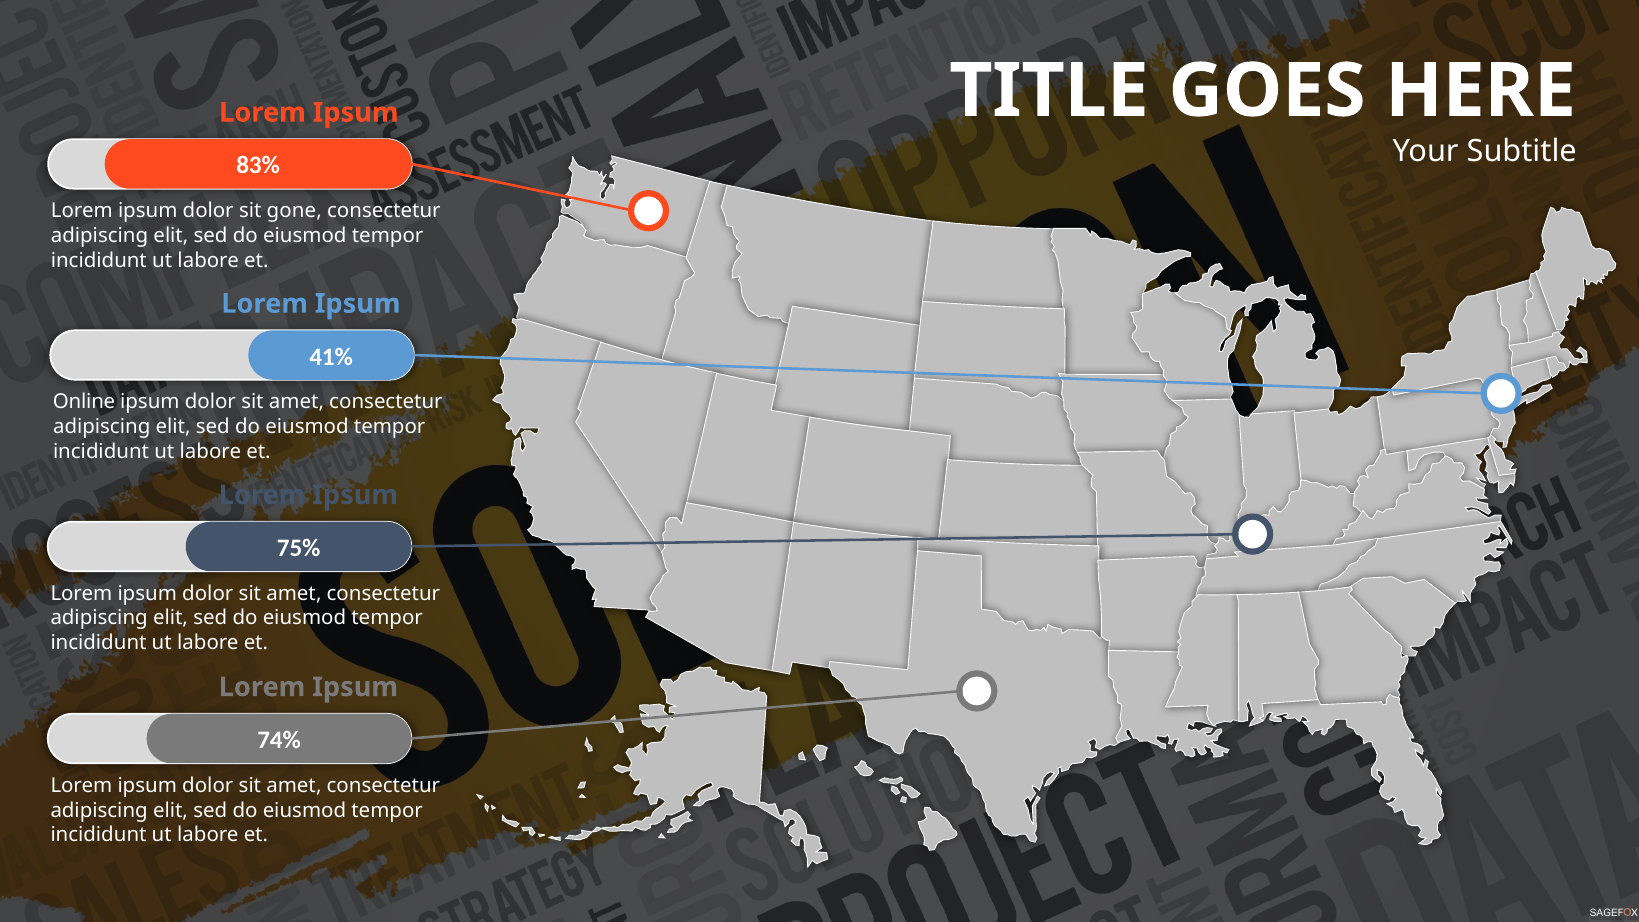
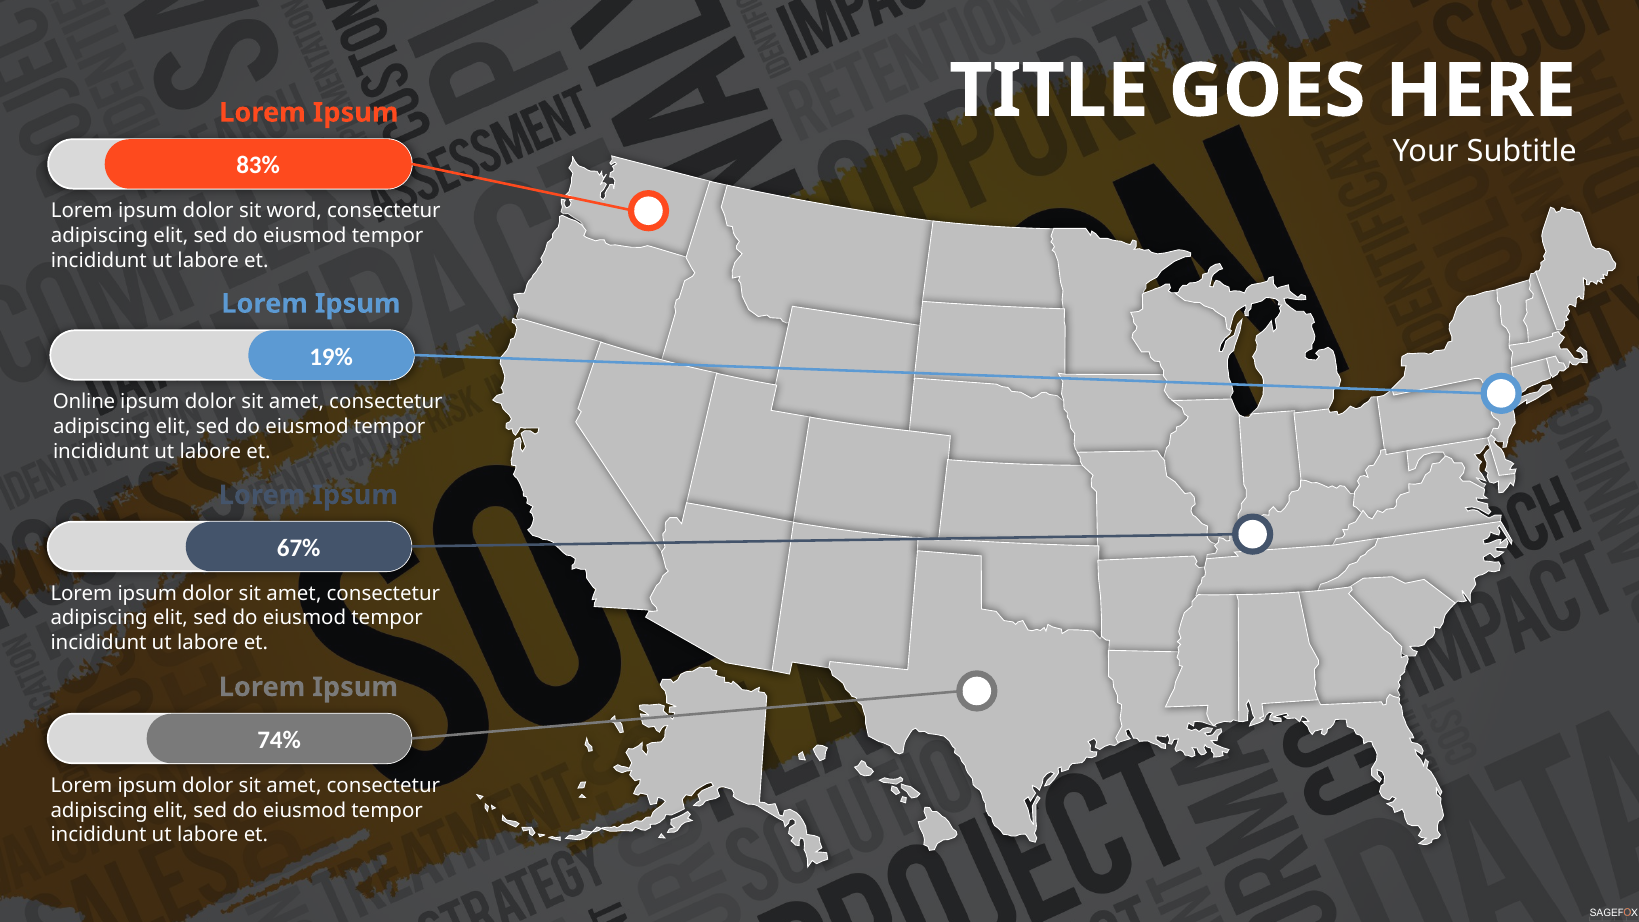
gone: gone -> word (294, 211)
41%: 41% -> 19% (331, 357)
75%: 75% -> 67% (299, 548)
